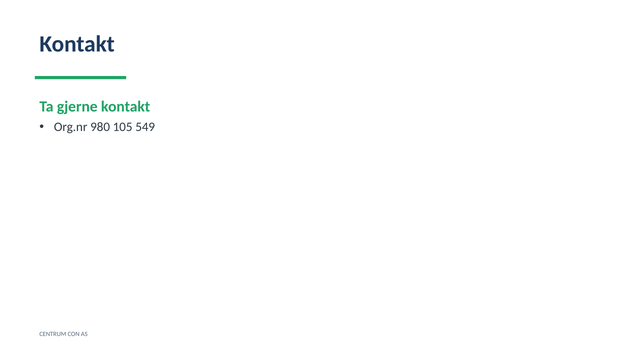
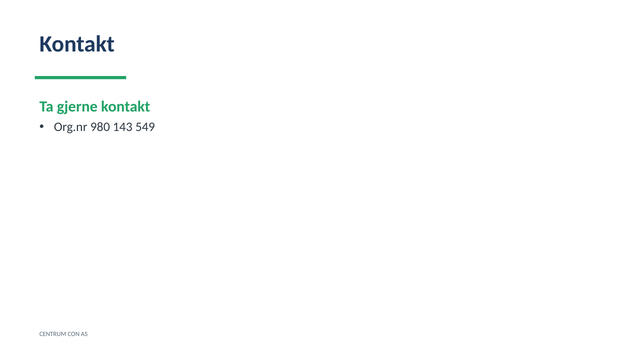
105: 105 -> 143 (123, 127)
